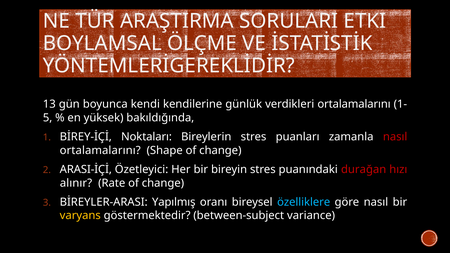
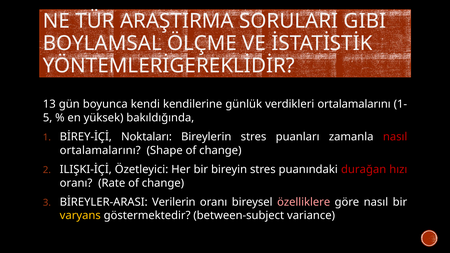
ETKI: ETKI -> GIBI (365, 21)
ARASI-İÇİ: ARASI-İÇİ -> ILIŞKI-İÇİ (86, 170)
alınır: alınır -> oranı (76, 183)
Yapılmış: Yapılmış -> Verilerin (174, 202)
özelliklere colour: light blue -> pink (304, 202)
